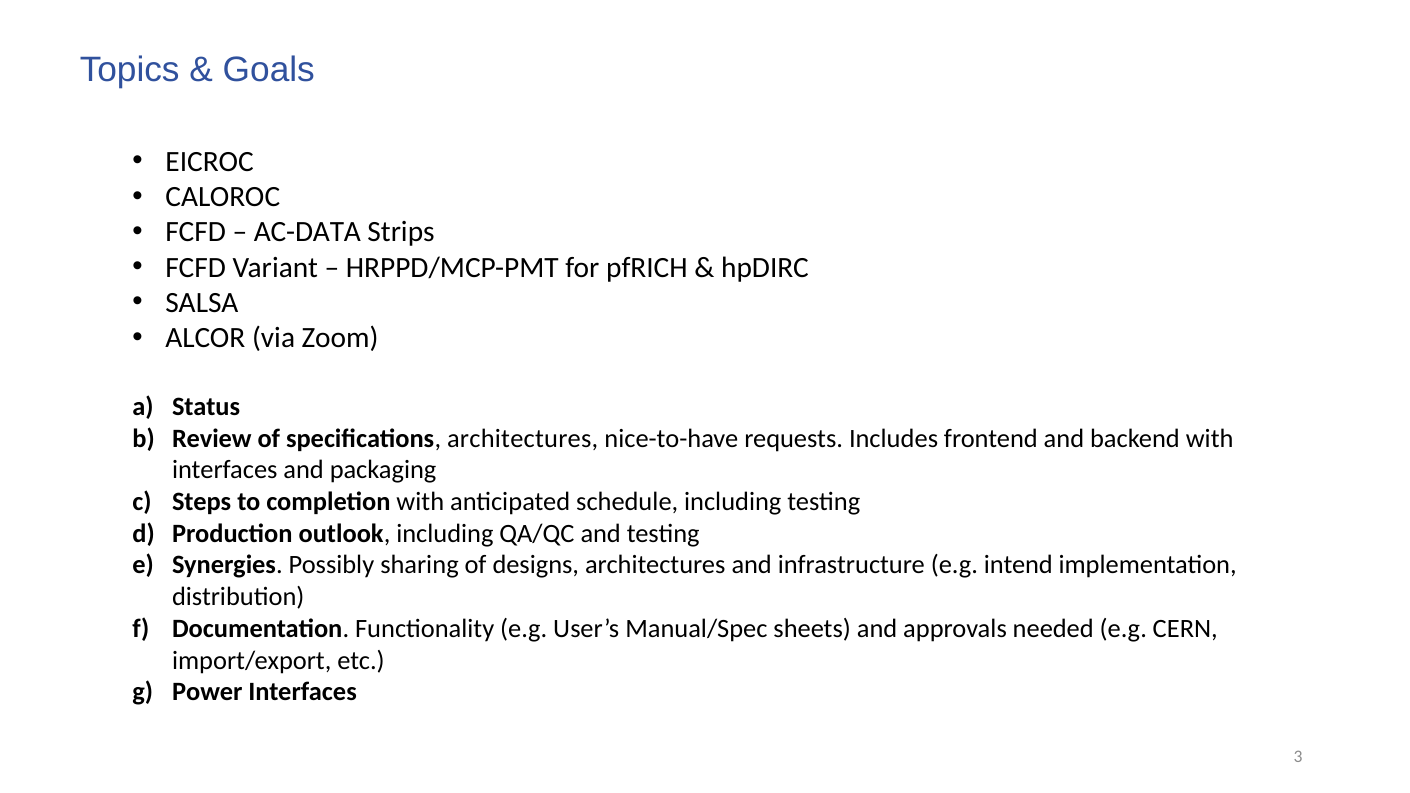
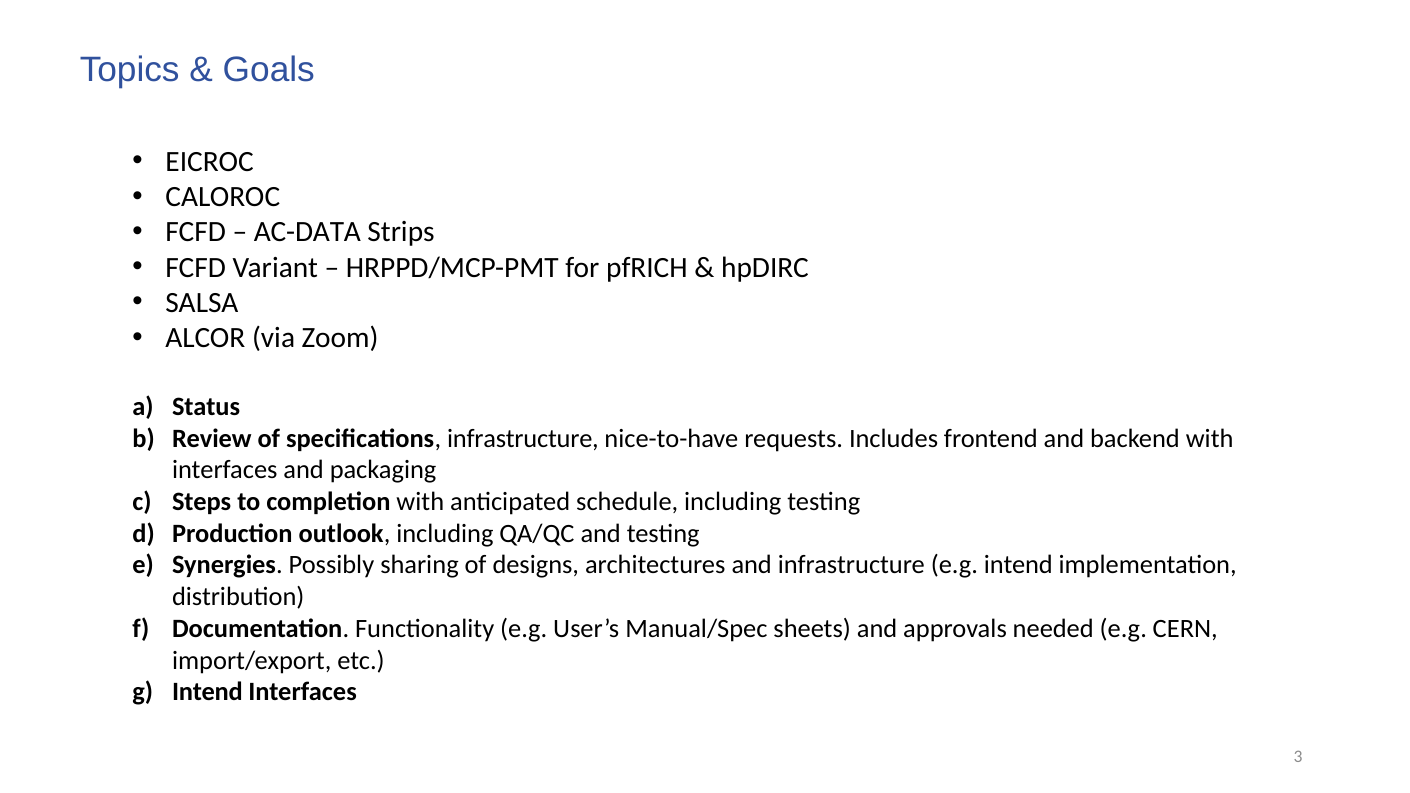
specifications architectures: architectures -> infrastructure (523, 438)
Power: Power -> Intend (207, 692)
